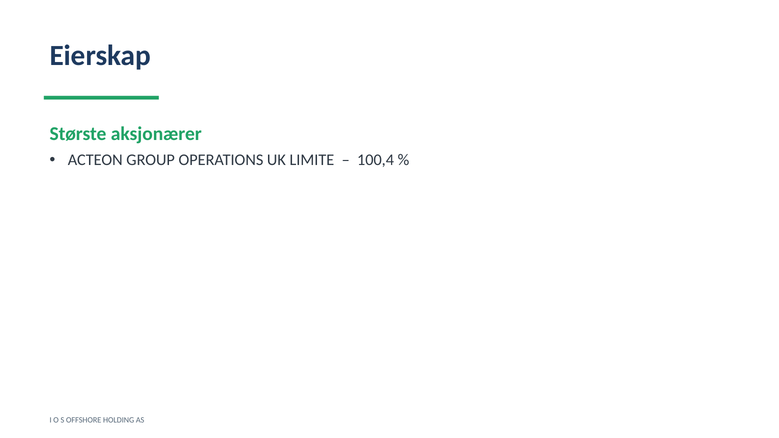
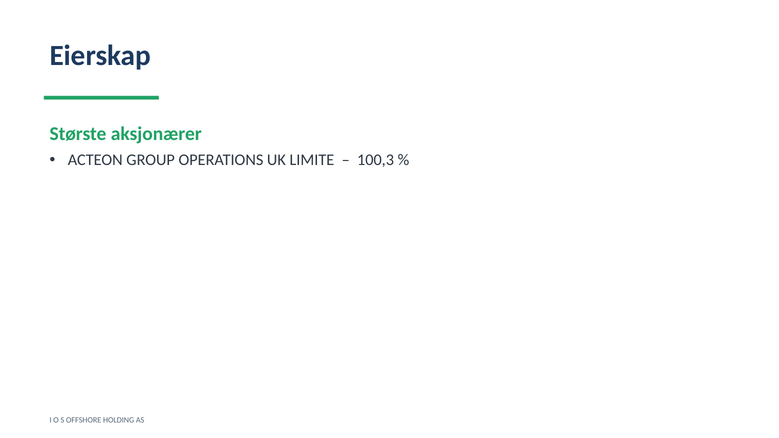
100,4: 100,4 -> 100,3 (376, 160)
